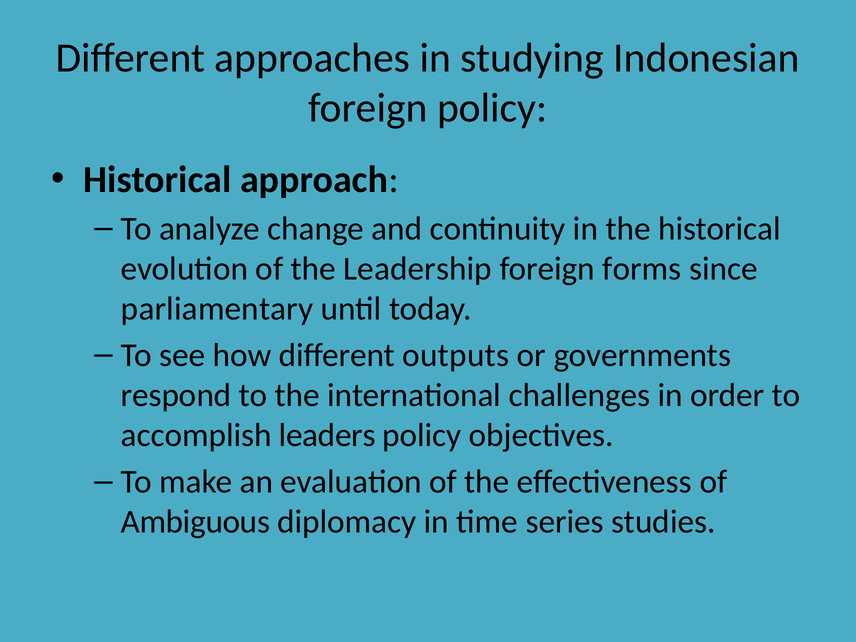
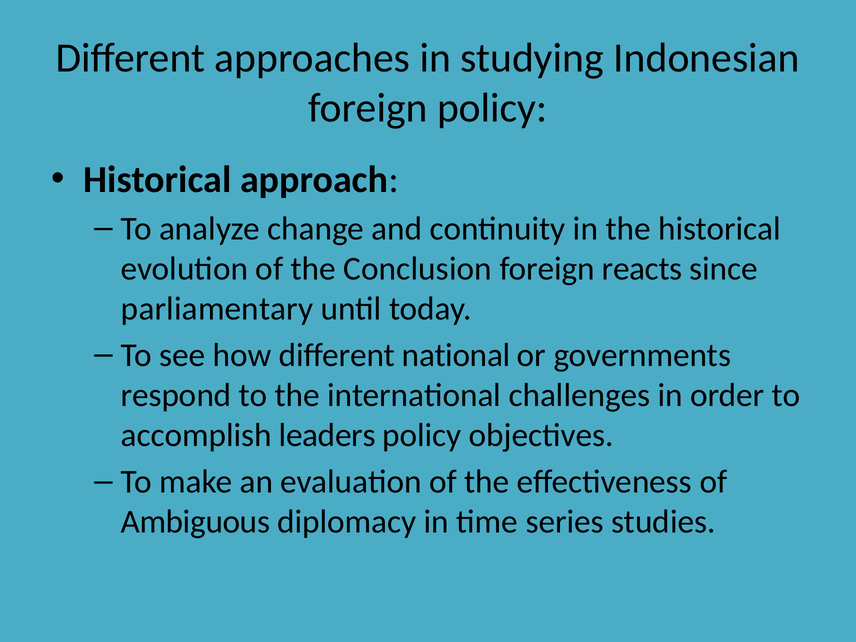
Leadership: Leadership -> Conclusion (418, 269)
forms: forms -> reacts (642, 269)
outputs: outputs -> national (456, 355)
